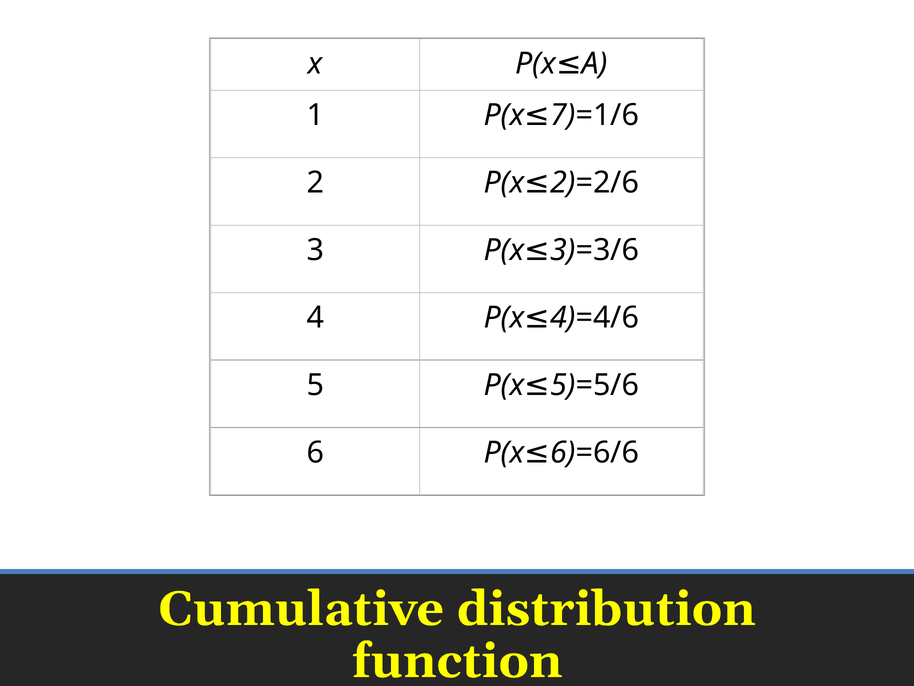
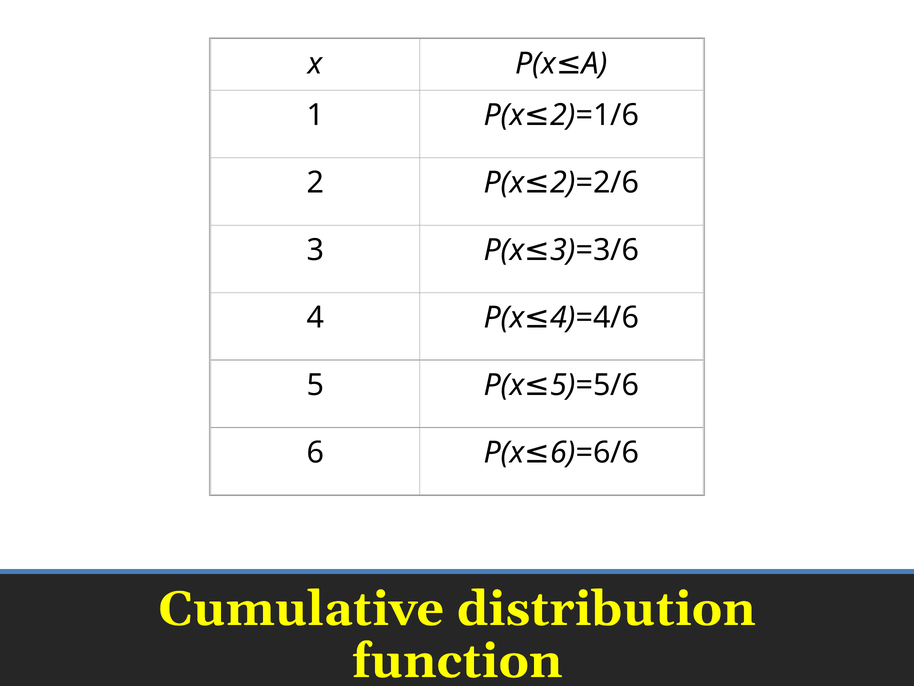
7: 7 -> 2 (563, 115)
